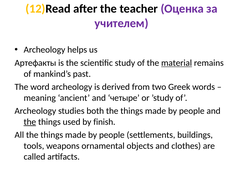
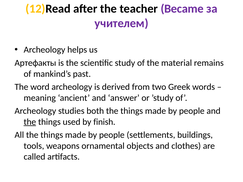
Оценка: Оценка -> Became (182, 9)
material underline: present -> none (177, 63)
четыре: четыре -> answer (124, 98)
